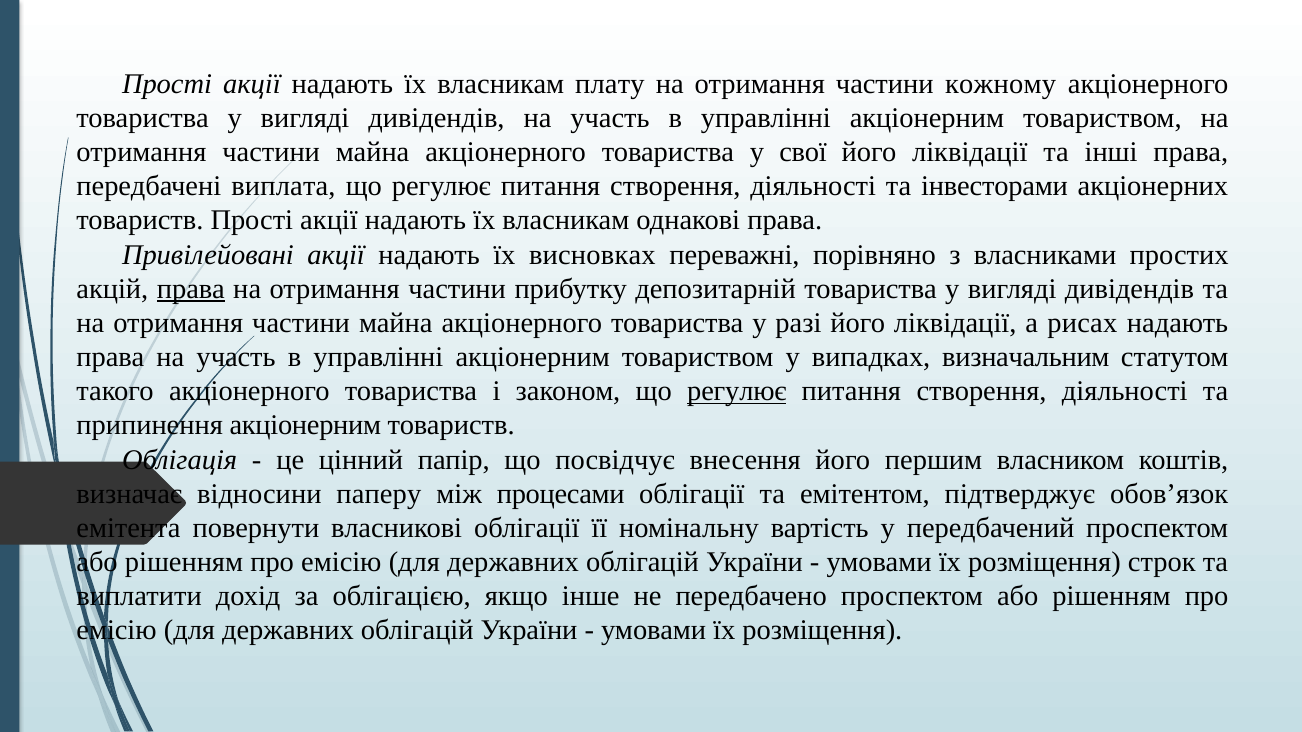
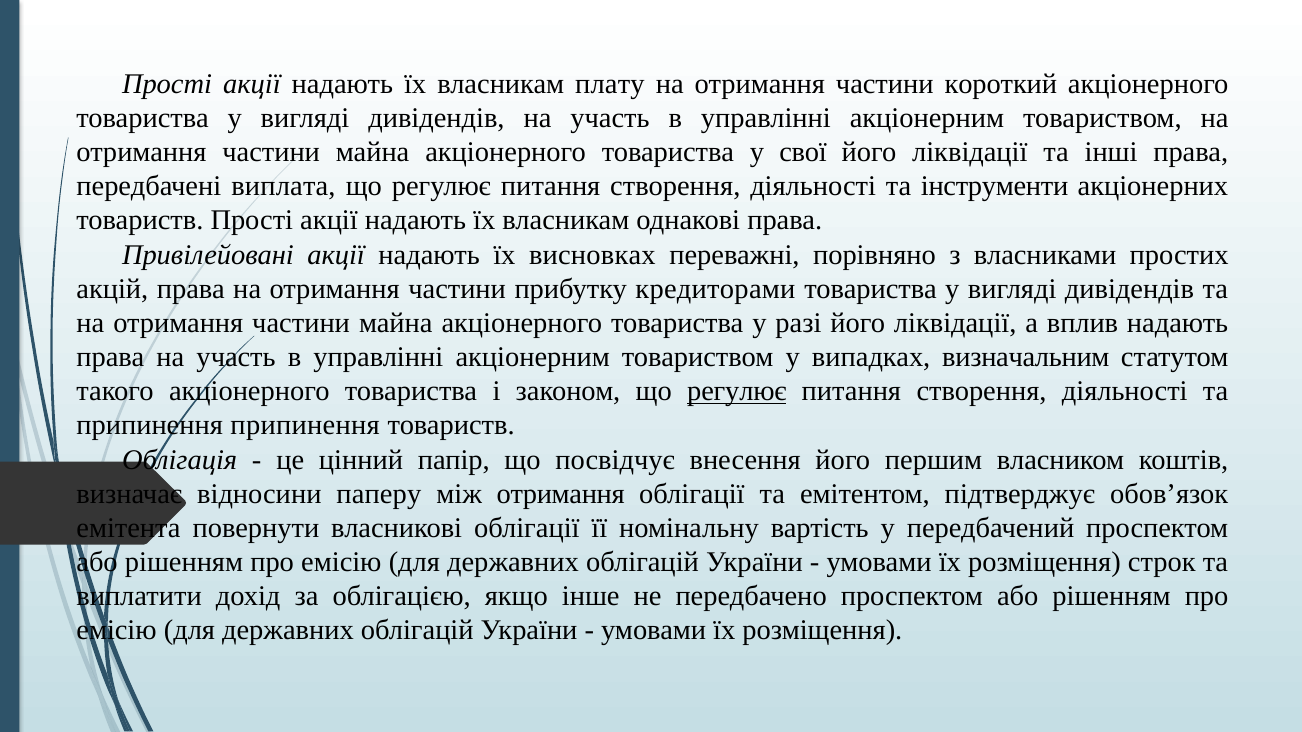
кожному: кожному -> короткий (1001, 84)
інвесторами: інвесторами -> інструменти (995, 186)
права underline: present -> none (191, 289)
депозитарній: депозитарній -> кредиторами (715, 289)
рисах: рисах -> вплив (1083, 323)
припинення акціонерним: акціонерним -> припинення (305, 426)
між процесами: процесами -> отримання (561, 494)
